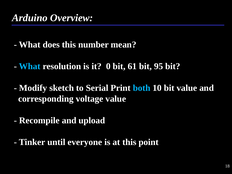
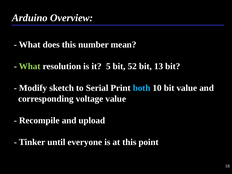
What colour: light blue -> light green (30, 66)
0: 0 -> 5 (108, 66)
61: 61 -> 52 (132, 66)
95: 95 -> 13 (159, 66)
